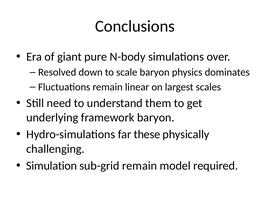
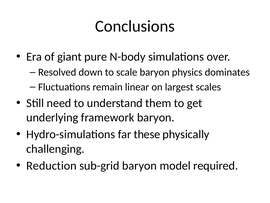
Simulation: Simulation -> Reduction (51, 165)
sub-grid remain: remain -> baryon (139, 165)
